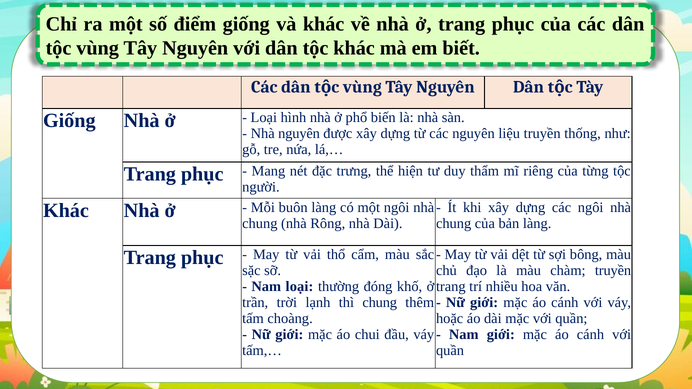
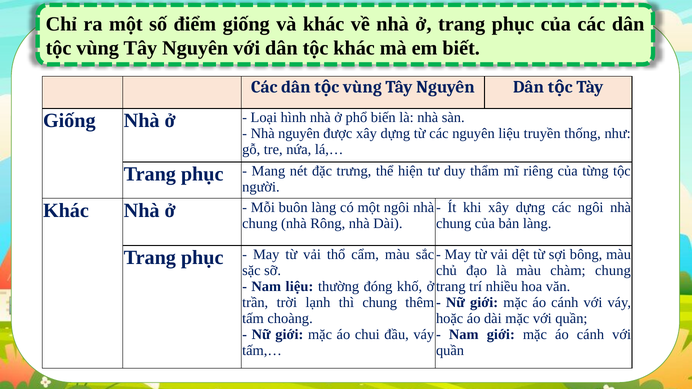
chàm truyền: truyền -> chung (613, 271)
Nam loại: loại -> liệu (300, 287)
